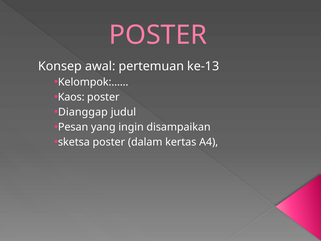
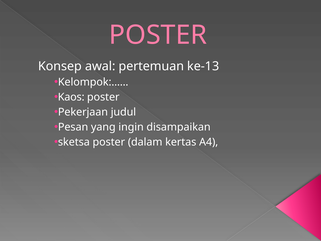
Dianggap: Dianggap -> Pekerjaan (83, 112)
